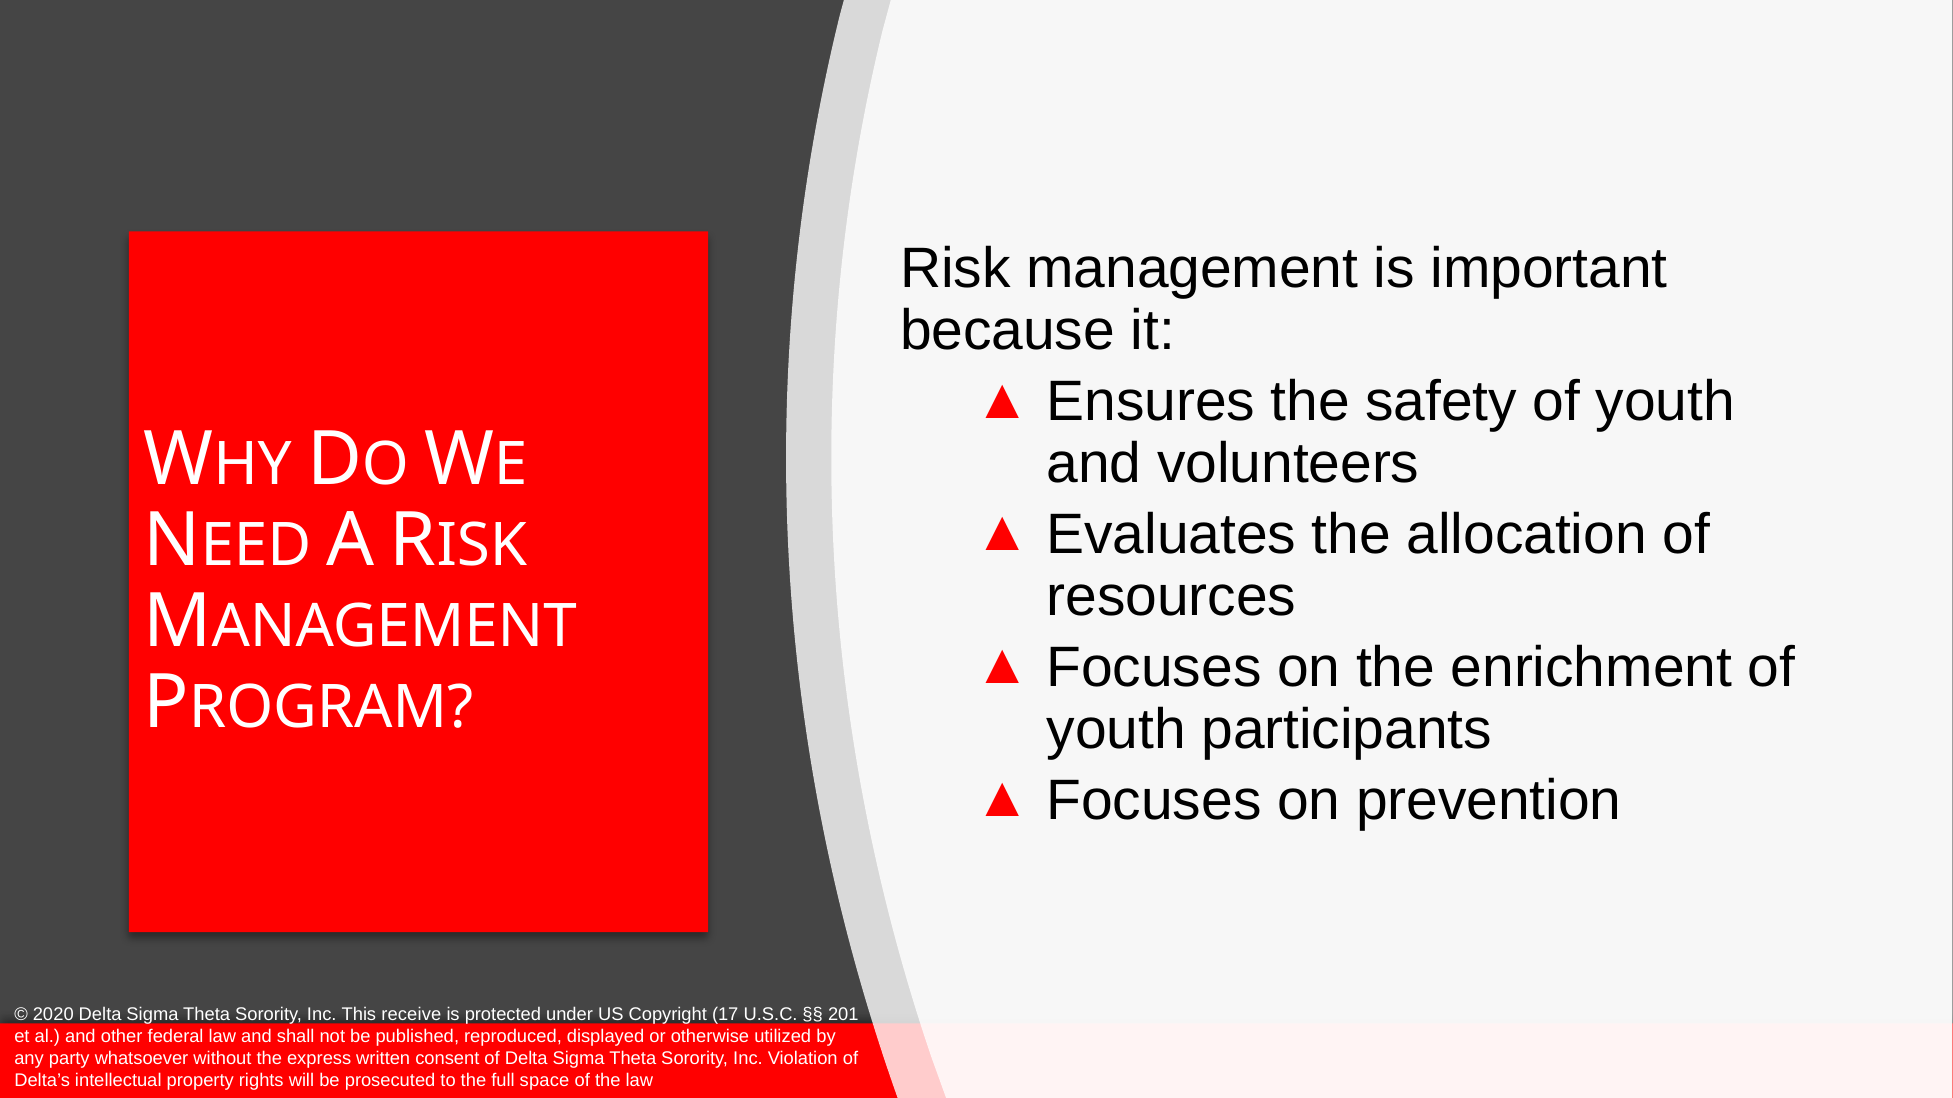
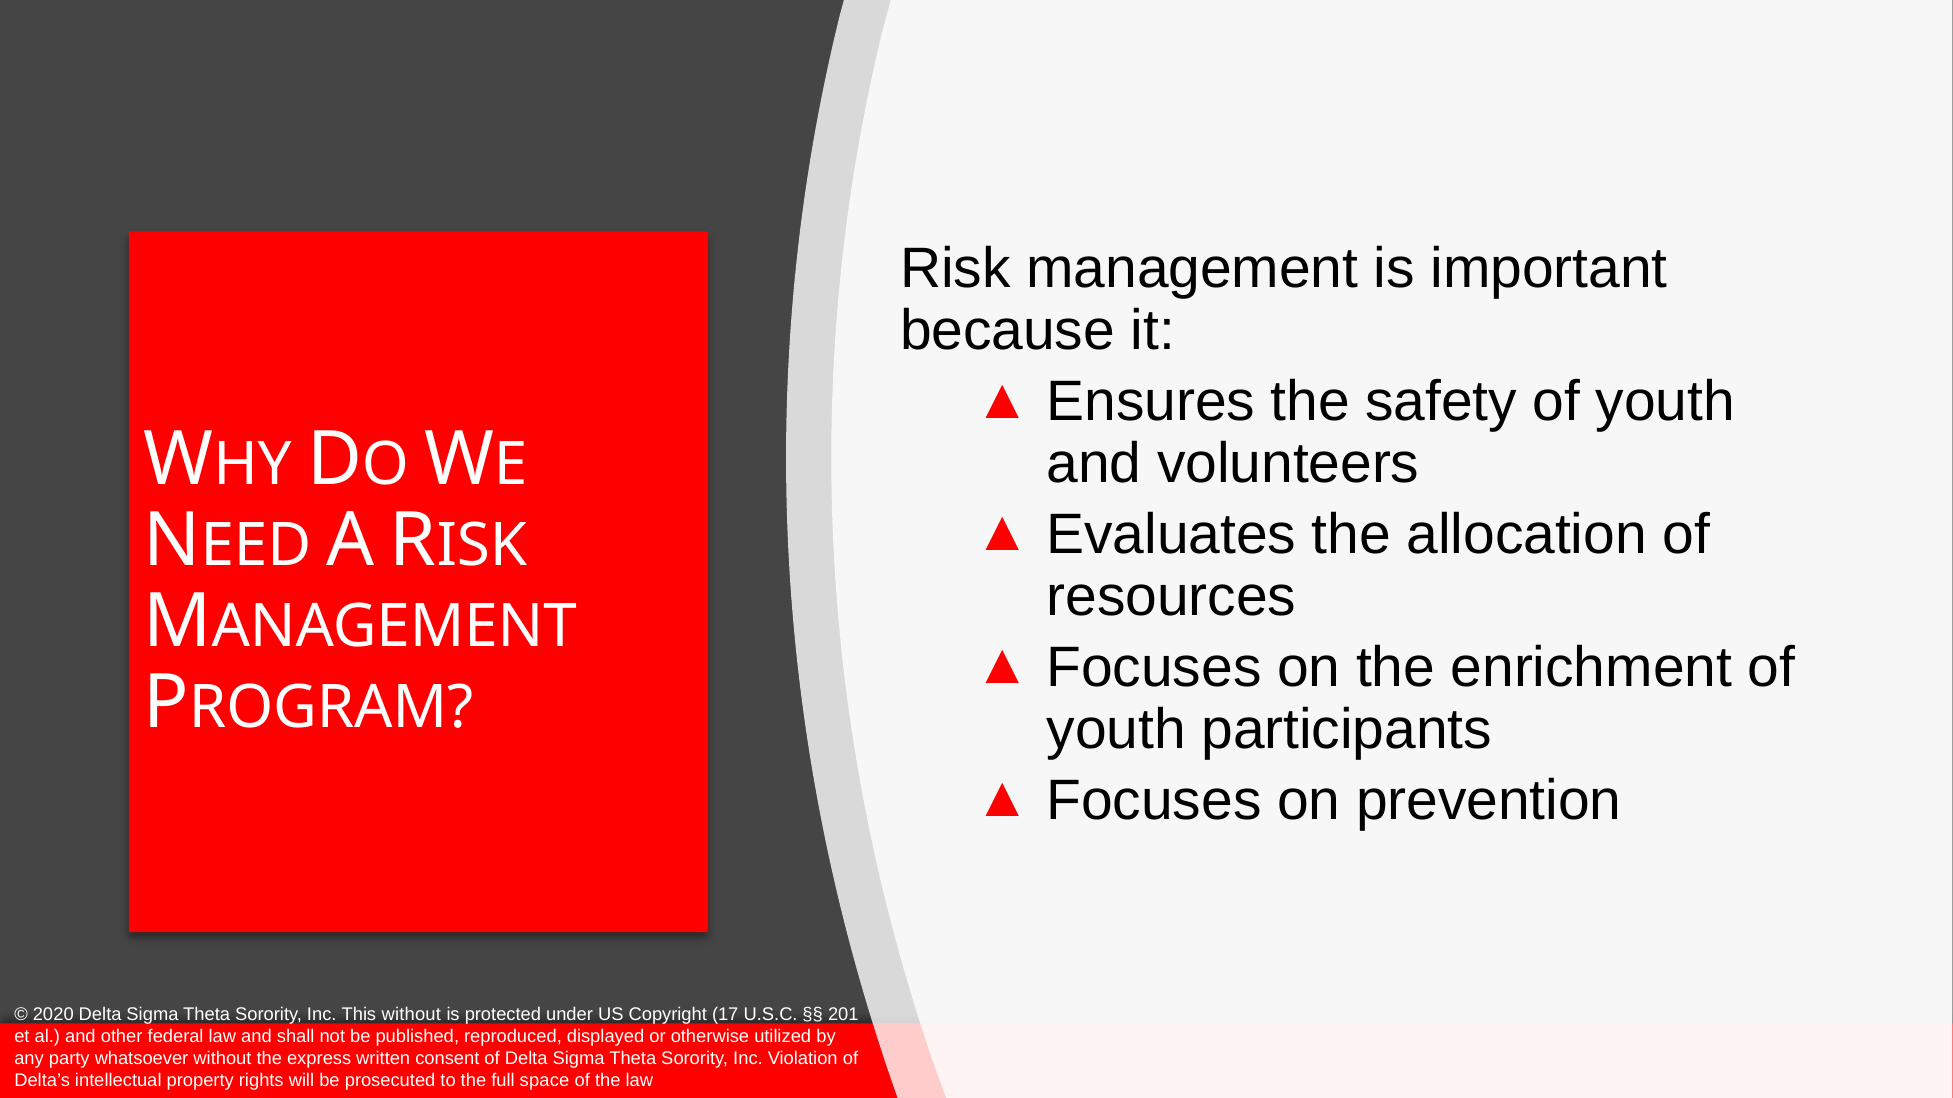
This receive: receive -> without (411, 1014)
